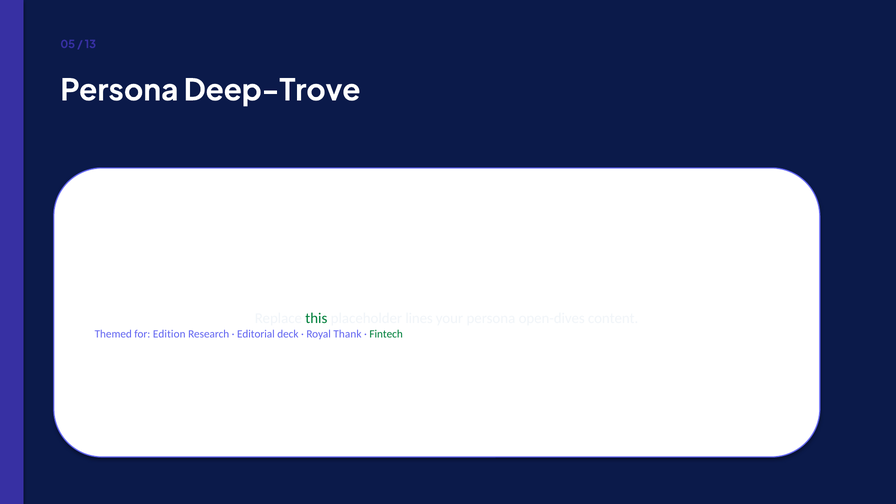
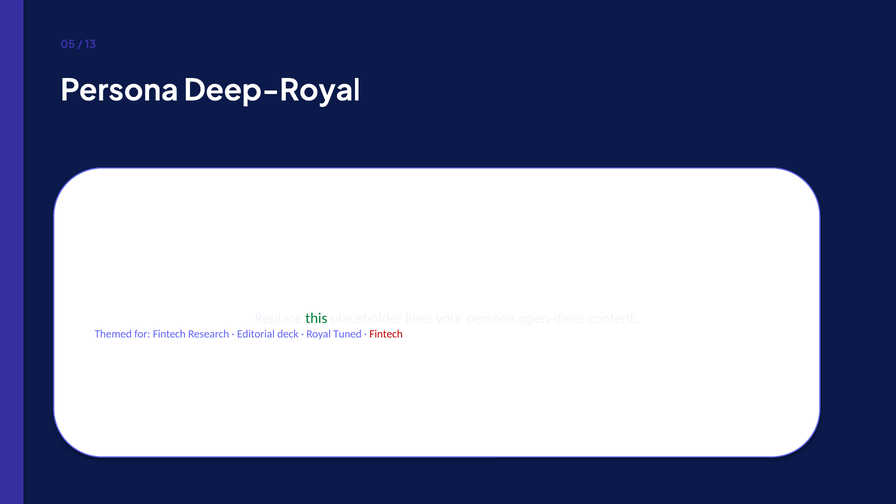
Deep-Trove: Deep-Trove -> Deep-Royal (272, 91)
for Edition: Edition -> Fintech (169, 334)
Thank: Thank -> Tuned (348, 334)
Fintech colour: green -> red (386, 334)
